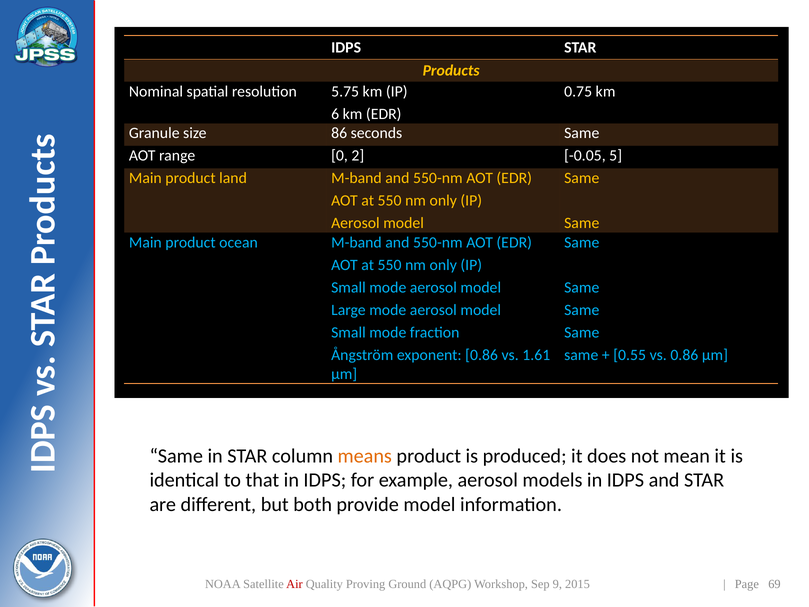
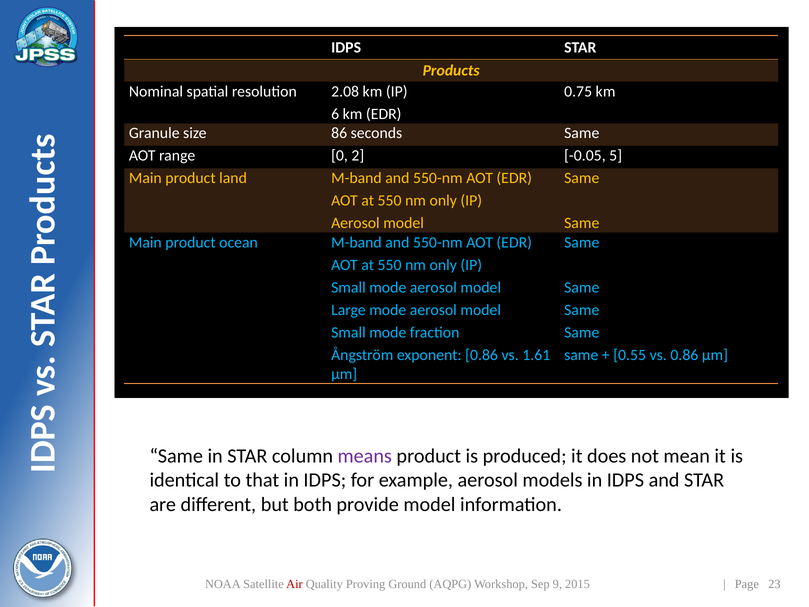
5.75: 5.75 -> 2.08 (345, 91)
means colour: orange -> purple (365, 456)
69: 69 -> 23 (774, 584)
